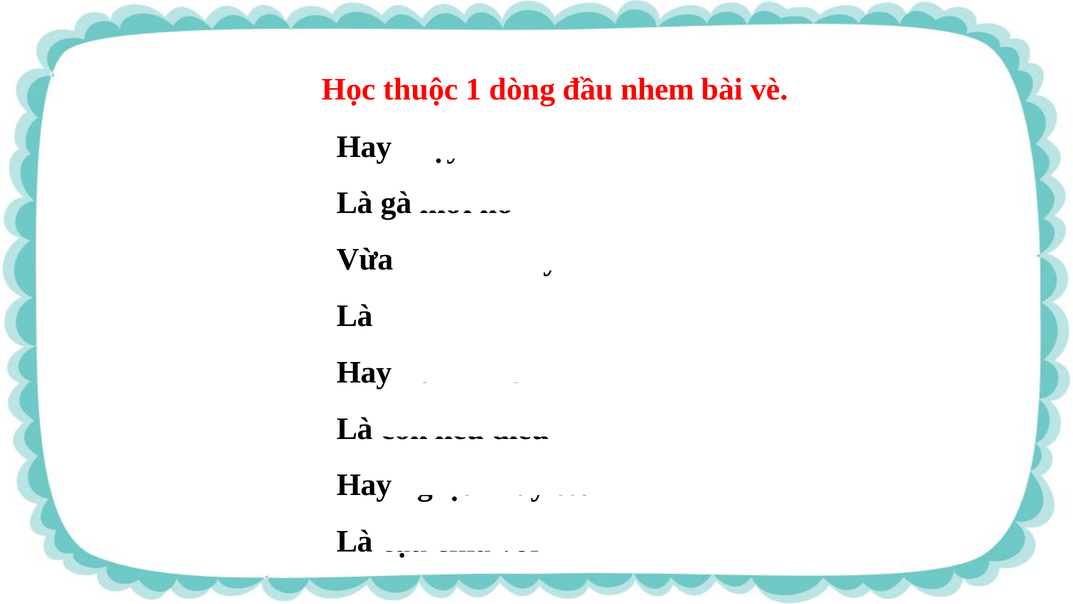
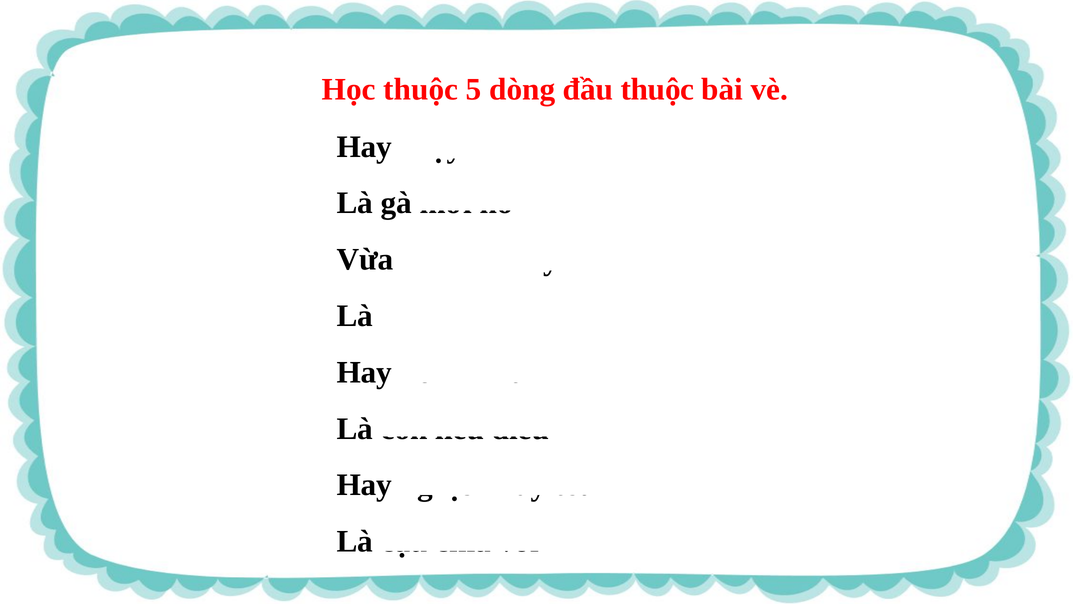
1: 1 -> 5 (474, 89)
đầu nhem: nhem -> thuộc (657, 89)
